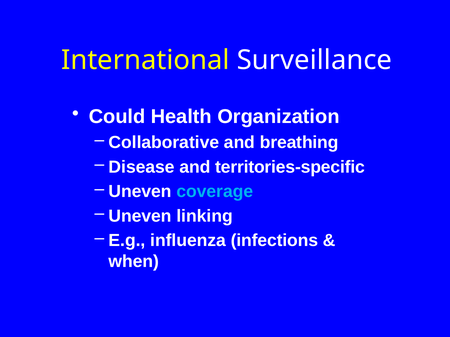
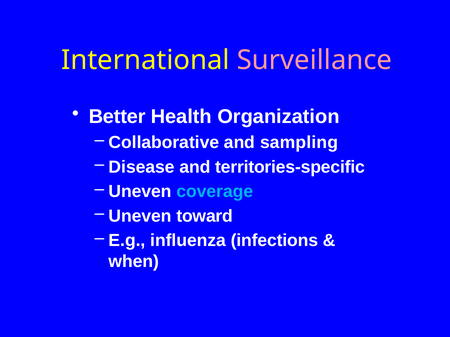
Surveillance colour: white -> pink (314, 60)
Could: Could -> Better (117, 117)
breathing: breathing -> sampling (299, 143)
linking: linking -> toward (205, 216)
